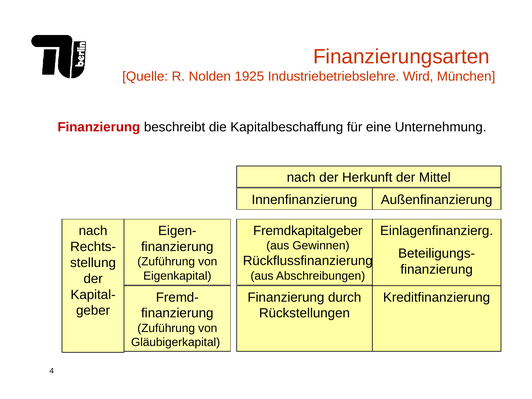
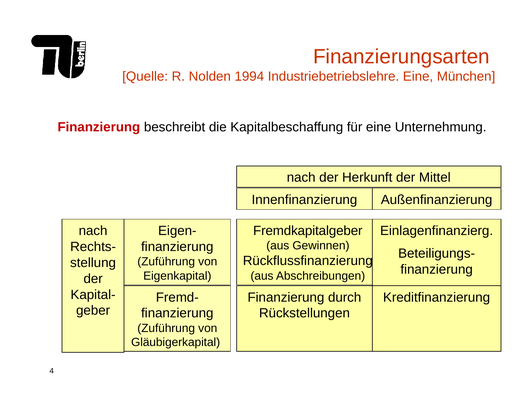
1925: 1925 -> 1994 (249, 77)
Industriebetriebslehre Wird: Wird -> Eine (418, 77)
